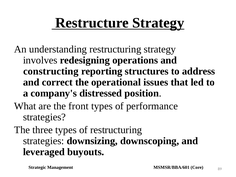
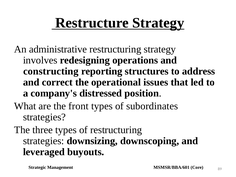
understanding: understanding -> administrative (58, 49)
performance: performance -> subordinates (152, 106)
